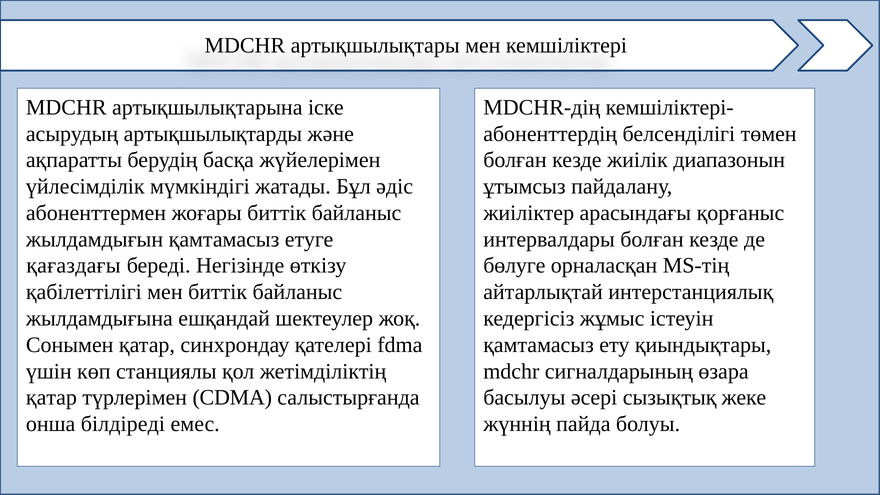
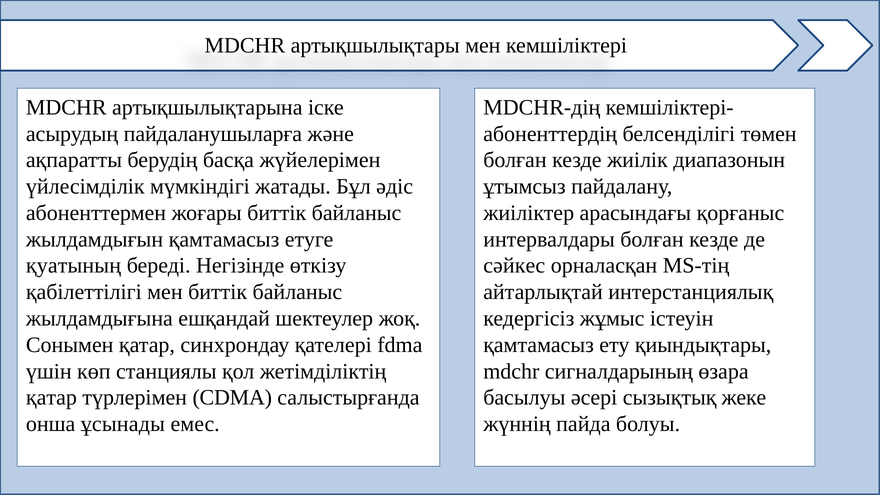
артықшылықтарды: артықшылықтарды -> пайдаланушыларға (213, 134)
қағаздағы: қағаздағы -> қуатының (73, 266)
бөлуге: бөлуге -> сәйкес (514, 266)
білдіреді: білдіреді -> ұсынады (123, 424)
